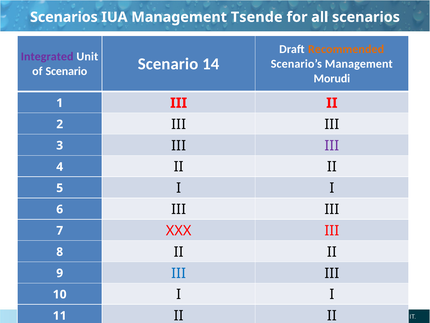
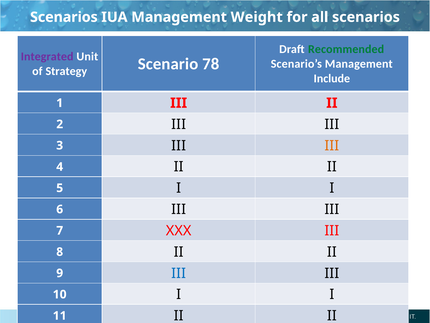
Tsende: Tsende -> Weight (257, 17)
Recommended colour: orange -> green (346, 49)
of Scenario: Scenario -> Strategy (66, 71)
14: 14 -> 78 (211, 64)
Morudi: Morudi -> Include (332, 78)
III colour: purple -> orange (332, 145)
